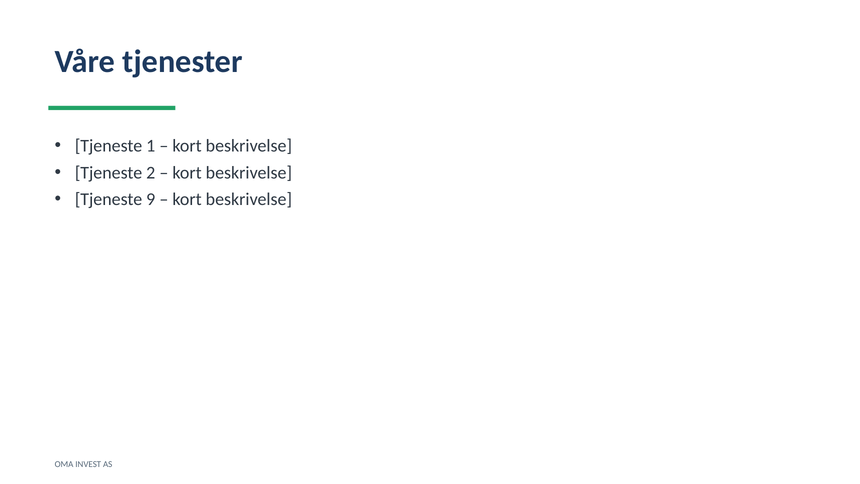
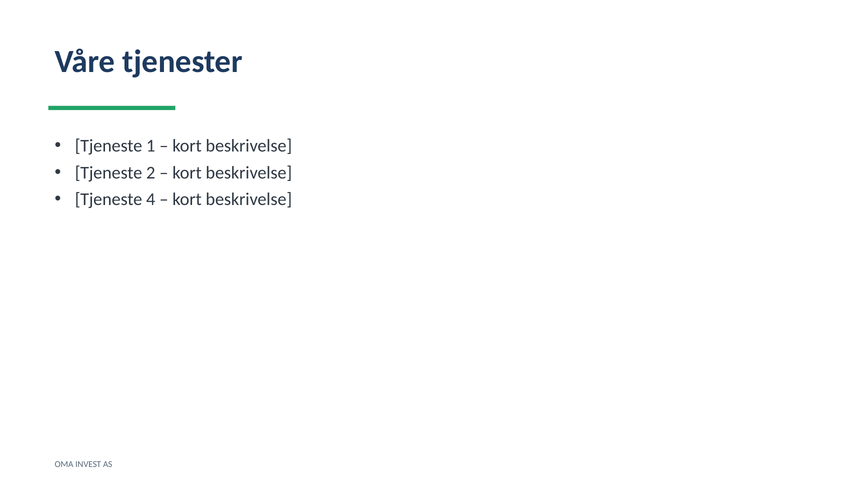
9: 9 -> 4 (151, 199)
